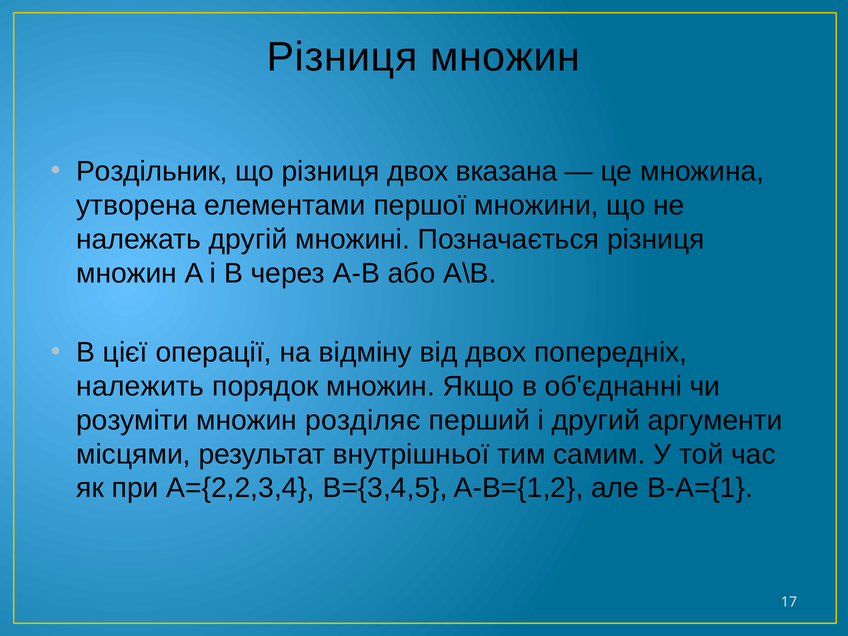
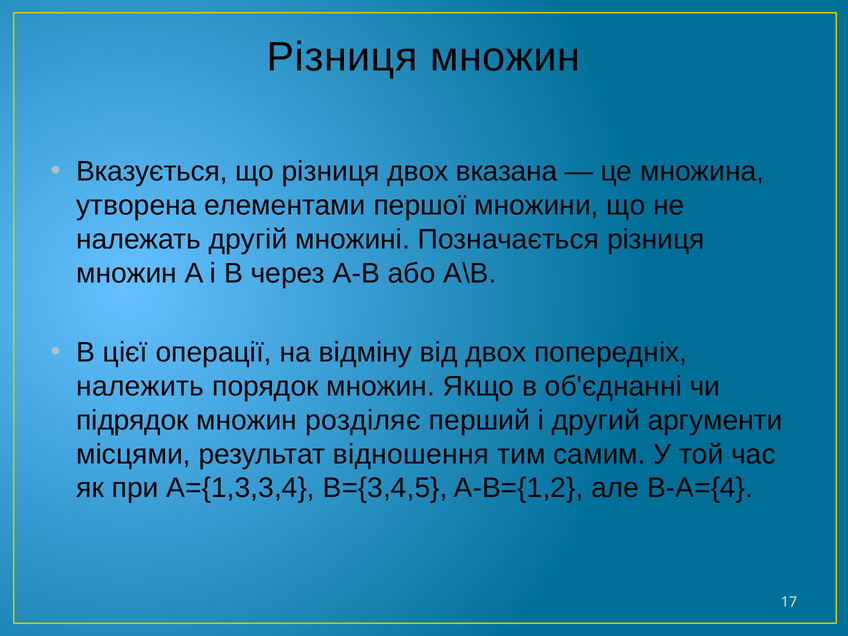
Роздільник: Роздільник -> Вказується (152, 172)
розуміти: розуміти -> підрядок (132, 420)
внутрішньої: внутрішньої -> відношення (411, 454)
A={2,2,3,4: A={2,2,3,4 -> A={1,3,3,4 (241, 488)
B-A={1: B-A={1 -> B-A={4 (700, 488)
